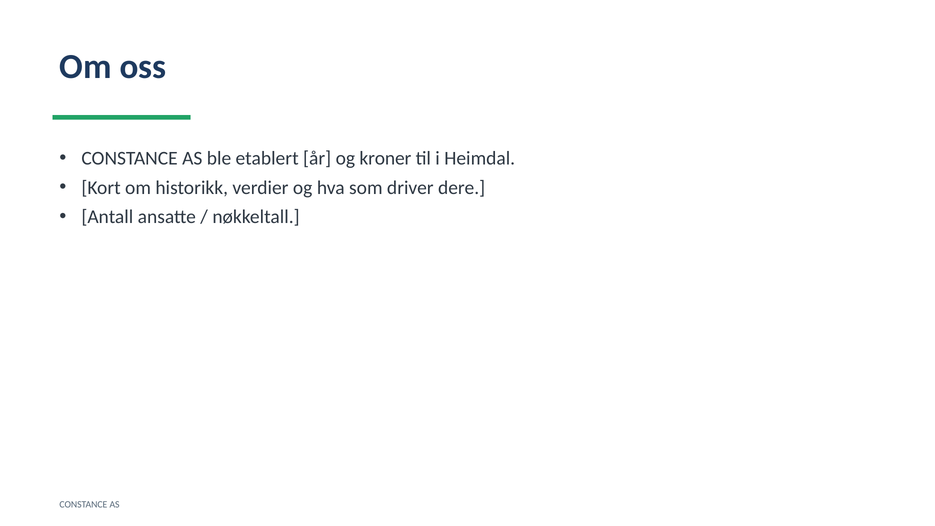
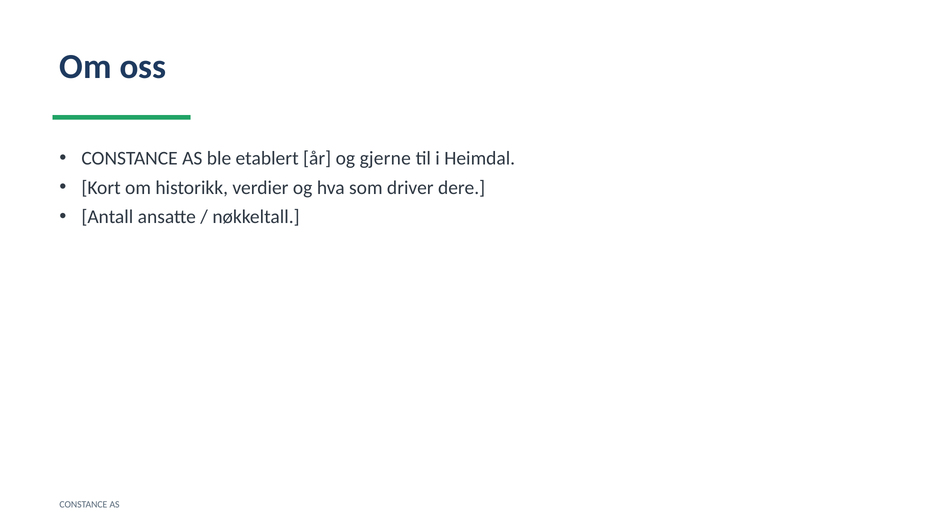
kroner: kroner -> gjerne (385, 158)
